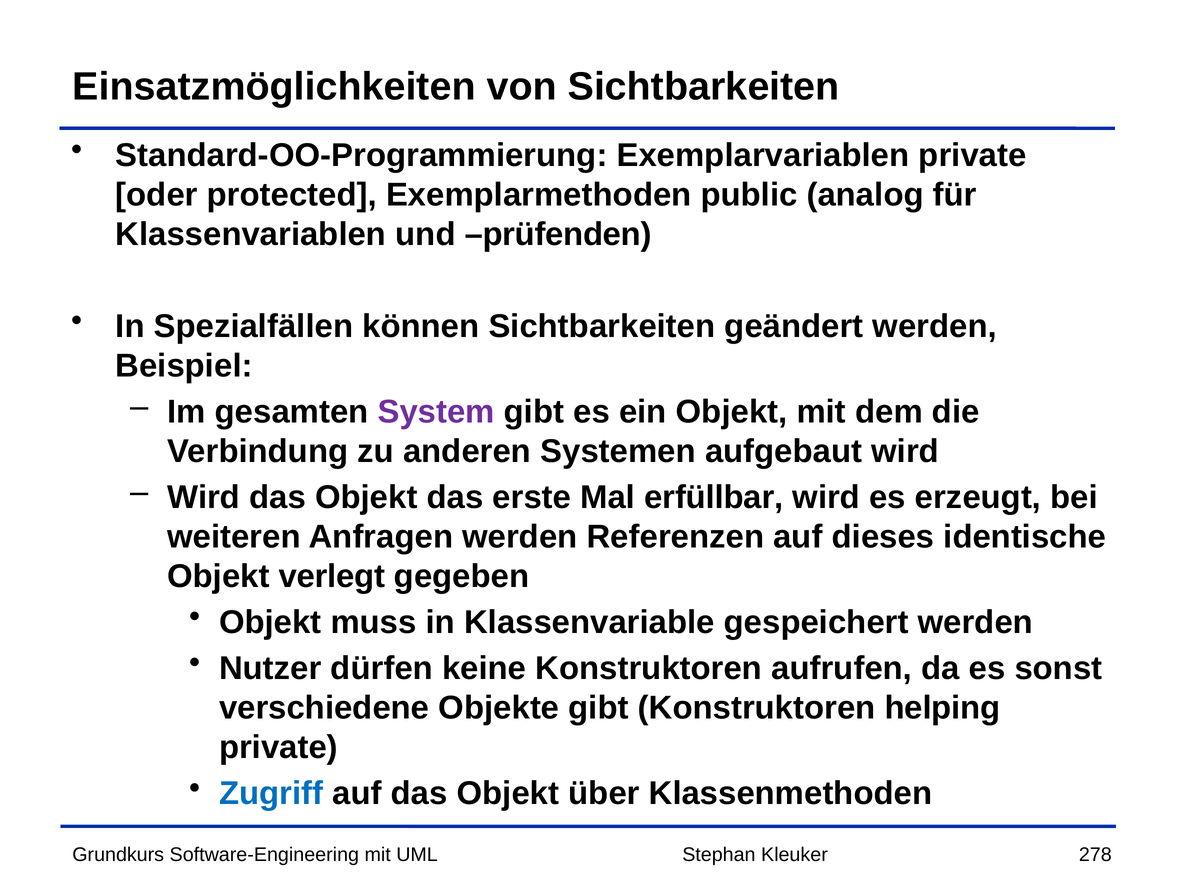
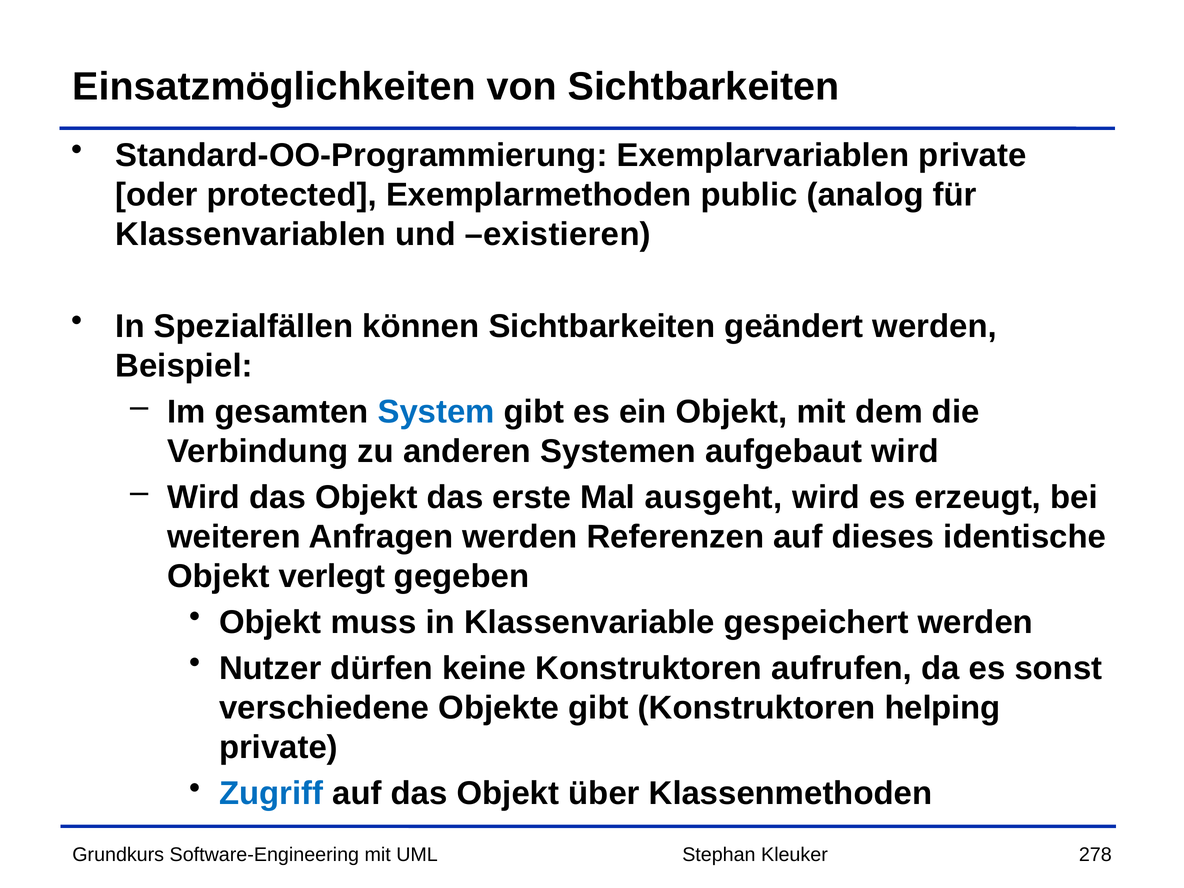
prüfenden: prüfenden -> existieren (558, 234)
System colour: purple -> blue (436, 412)
erfüllbar: erfüllbar -> ausgeht (714, 497)
